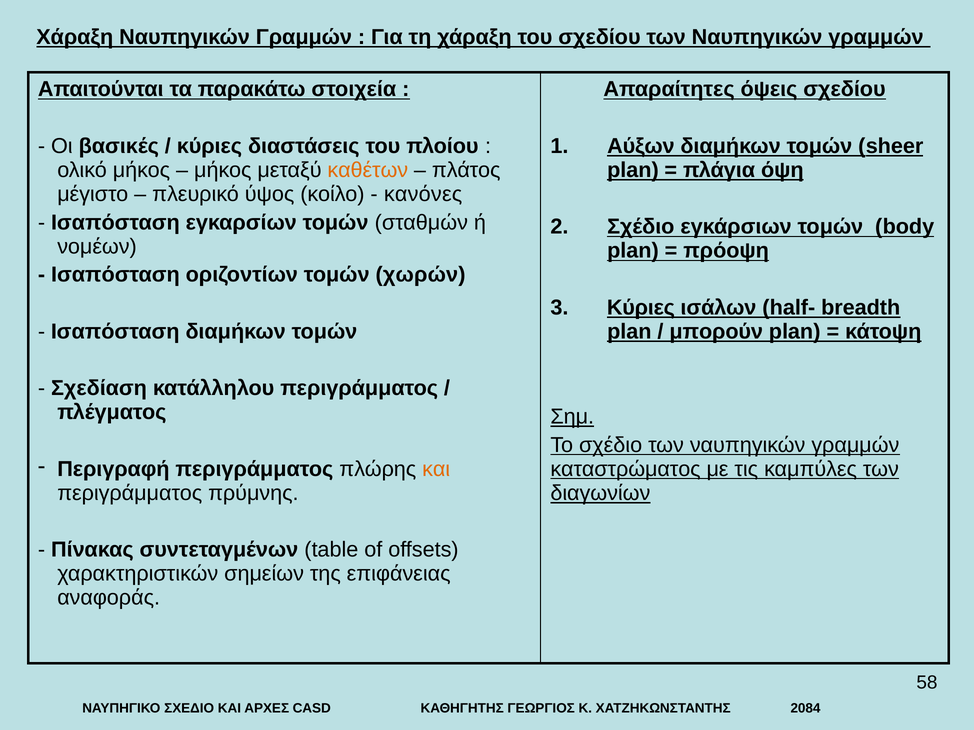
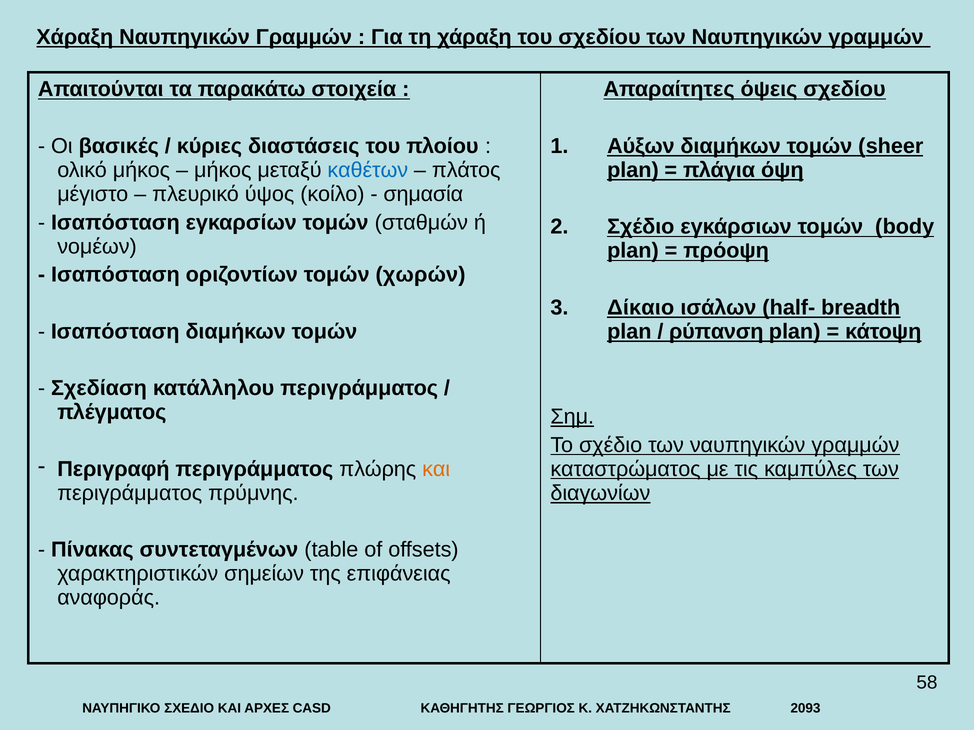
καθέτων colour: orange -> blue (368, 170)
κανόνες: κανόνες -> σημασία (423, 194)
Κύριες: Κύριες -> Δίκαιο (641, 308)
μπορούν: μπορούν -> ρύπανση (716, 332)
2084: 2084 -> 2093 (805, 709)
